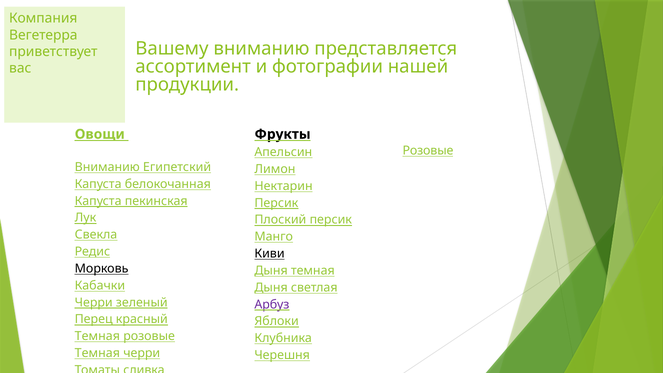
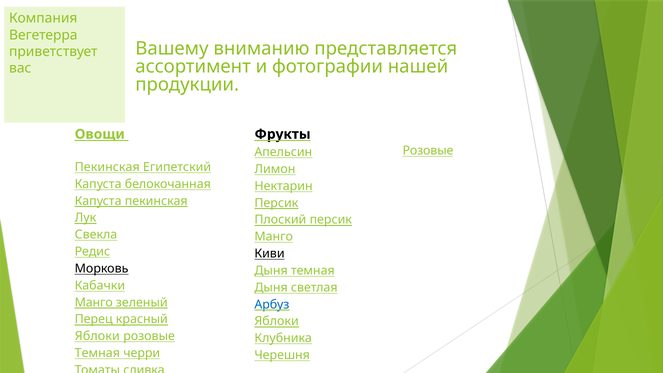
Вниманию: Вниманию -> Пекинская (107, 167)
Черри: Черри -> Манго (94, 302)
Арбуз colour: purple -> blue (272, 304)
Темная: Темная -> Яблоки (97, 336)
